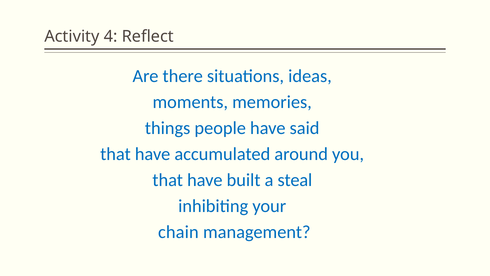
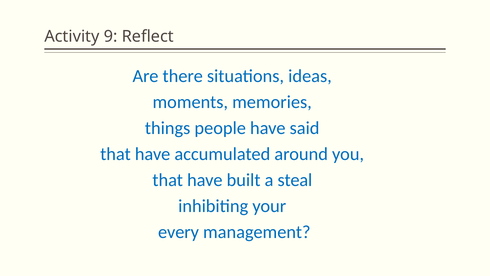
4: 4 -> 9 (111, 36)
chain: chain -> every (178, 232)
